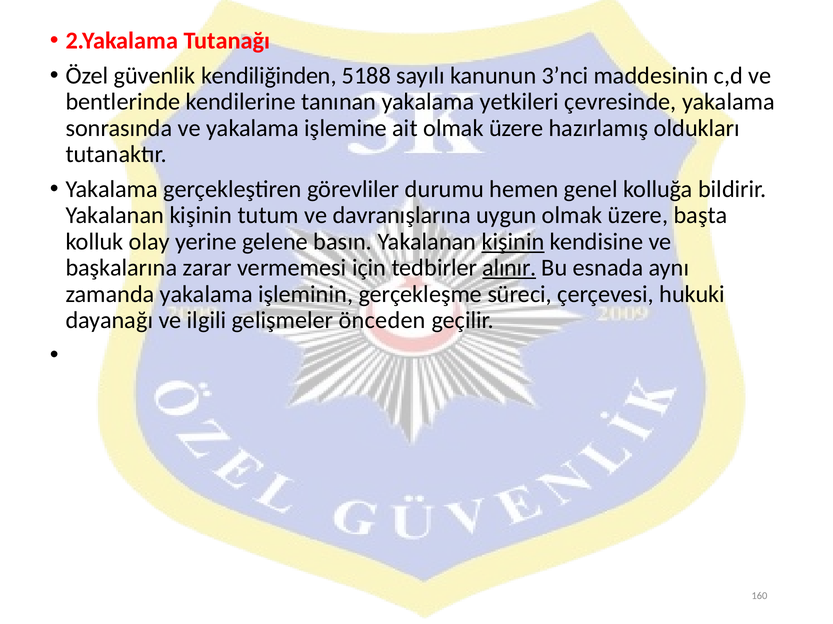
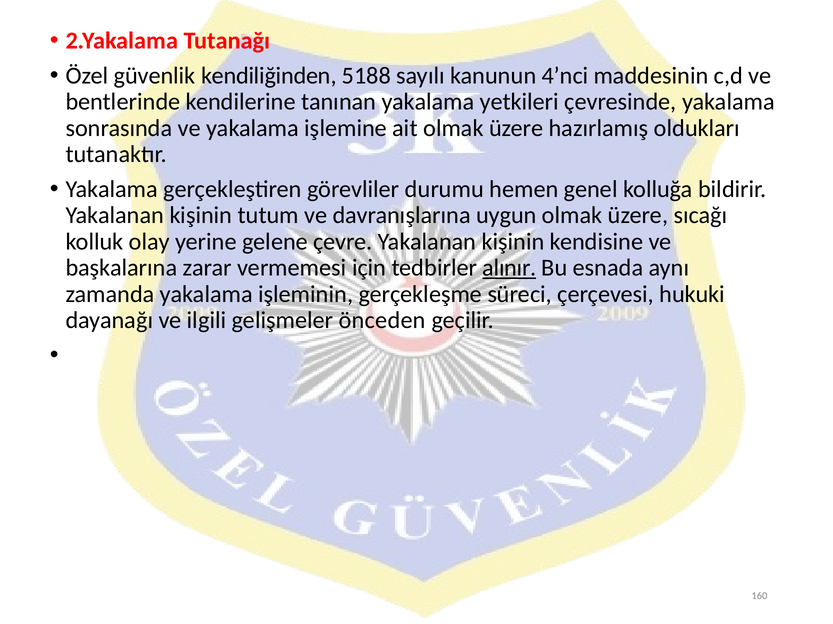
3’nci: 3’nci -> 4’nci (565, 76)
başta: başta -> sıcağı (700, 216)
basın: basın -> çevre (343, 242)
kişinin underline: present -> none (513, 242)
